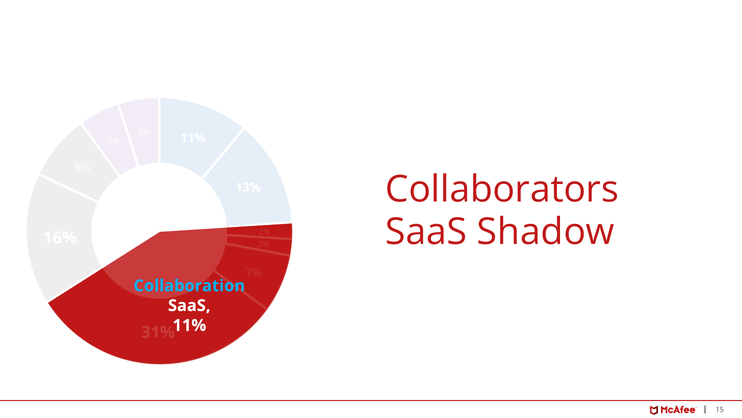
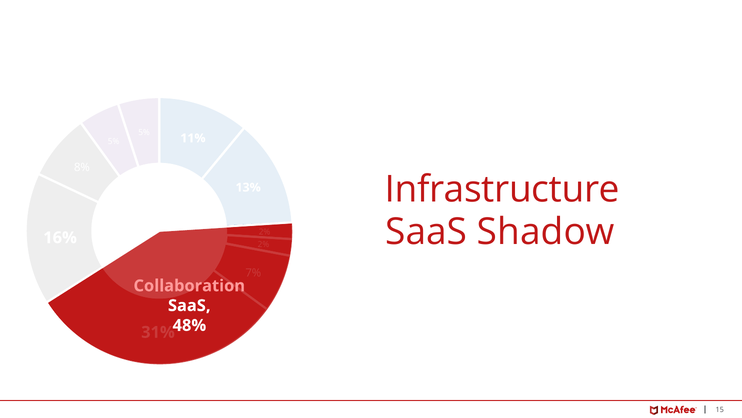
Collaborators: Collaborators -> Infrastructure (502, 189)
Collaboration colour: light blue -> pink (189, 285)
11%: 11% -> 48% (189, 325)
